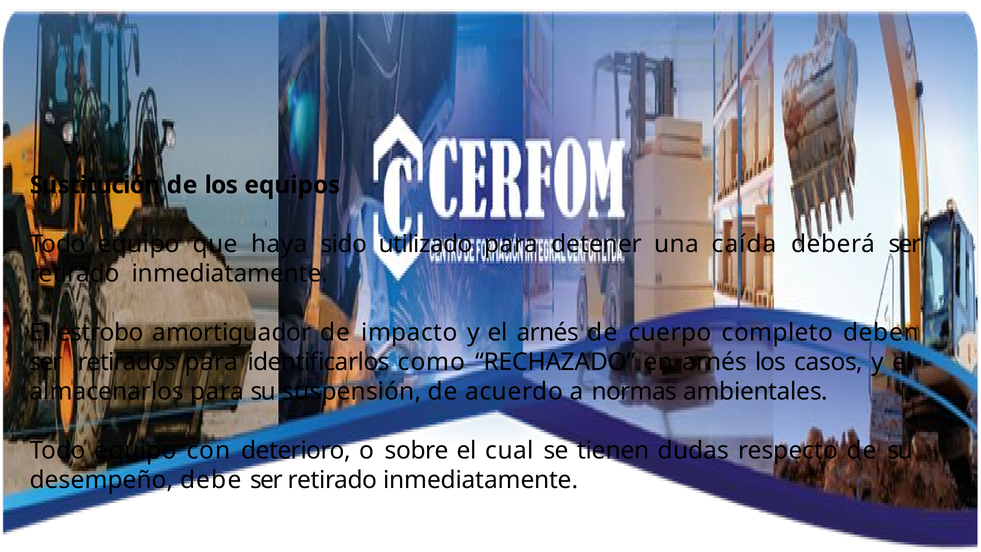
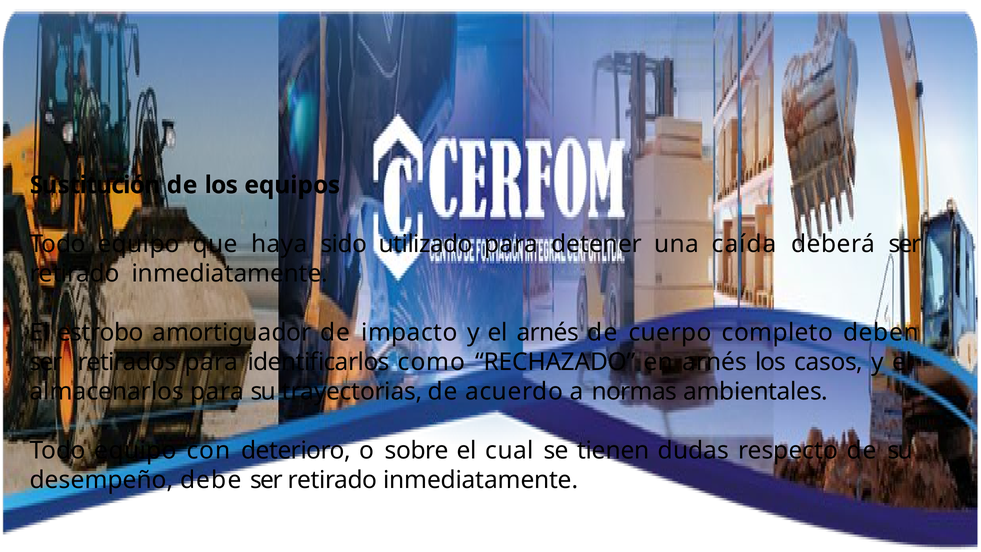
suspensión: suspensión -> trayectorias (352, 391)
